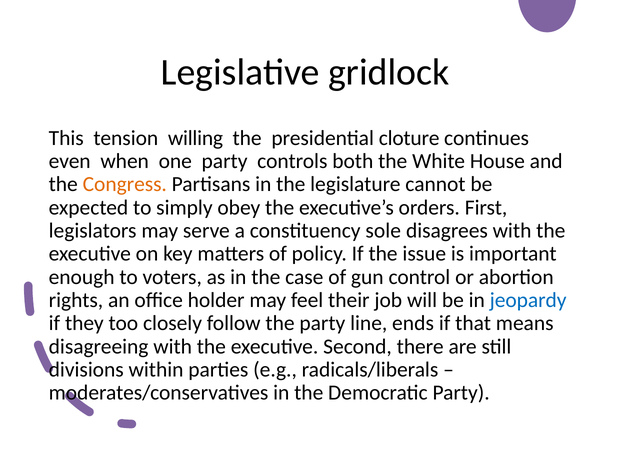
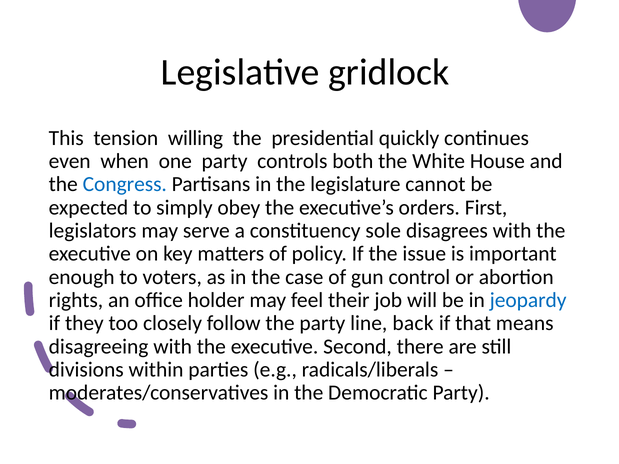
cloture: cloture -> quickly (409, 138)
Congress colour: orange -> blue (125, 184)
ends: ends -> back (413, 324)
